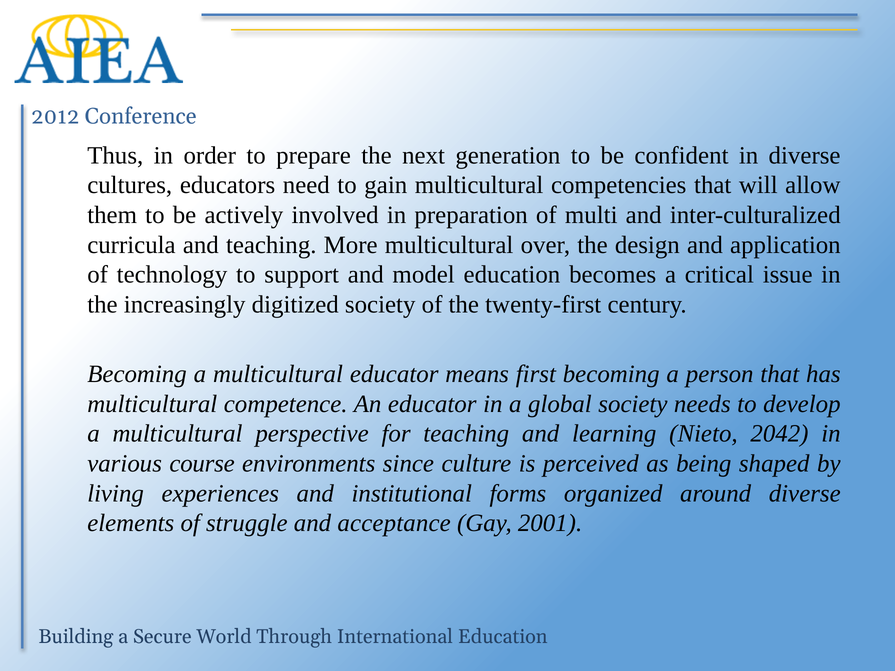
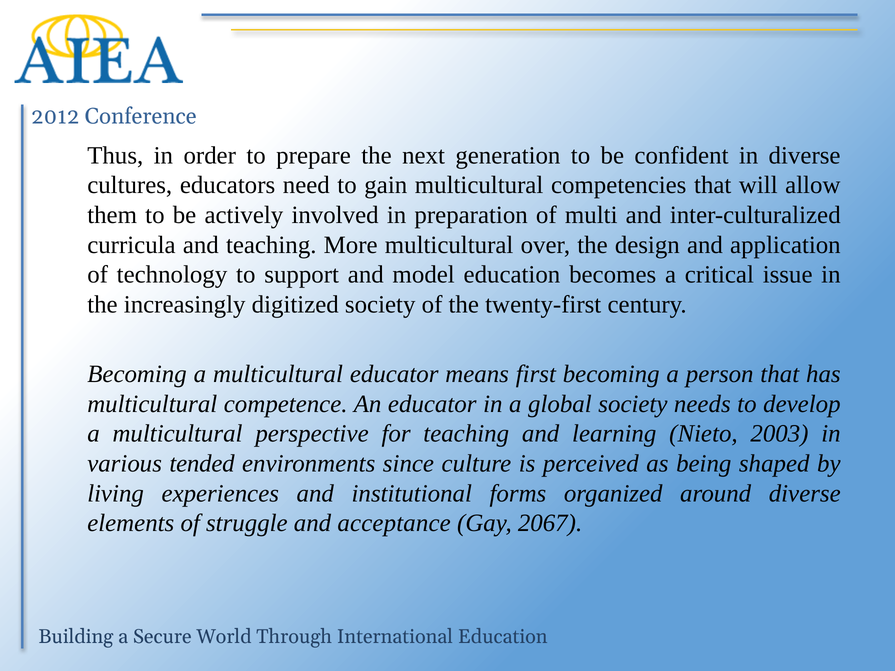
2042: 2042 -> 2003 (780, 434)
course: course -> tended (202, 464)
2001: 2001 -> 2067 (550, 523)
